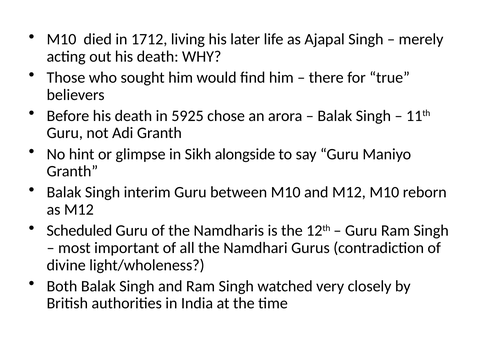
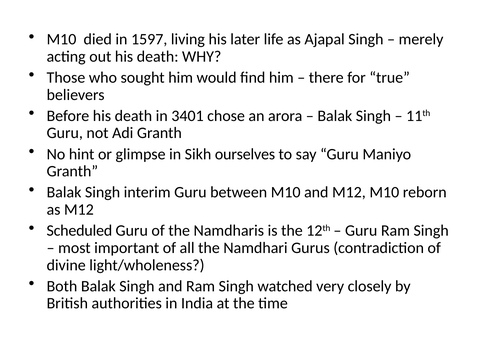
1712: 1712 -> 1597 (149, 39)
5925: 5925 -> 3401 (188, 116)
alongside: alongside -> ourselves (245, 154)
